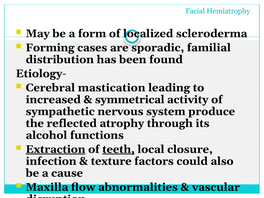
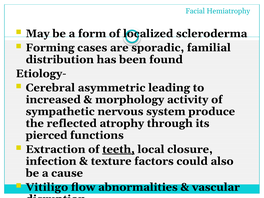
mastication: mastication -> asymmetric (112, 88)
symmetrical: symmetrical -> morphology (130, 100)
alcohol: alcohol -> pierced (47, 135)
Extraction underline: present -> none (56, 149)
Maxilla: Maxilla -> Vitiligo (47, 187)
